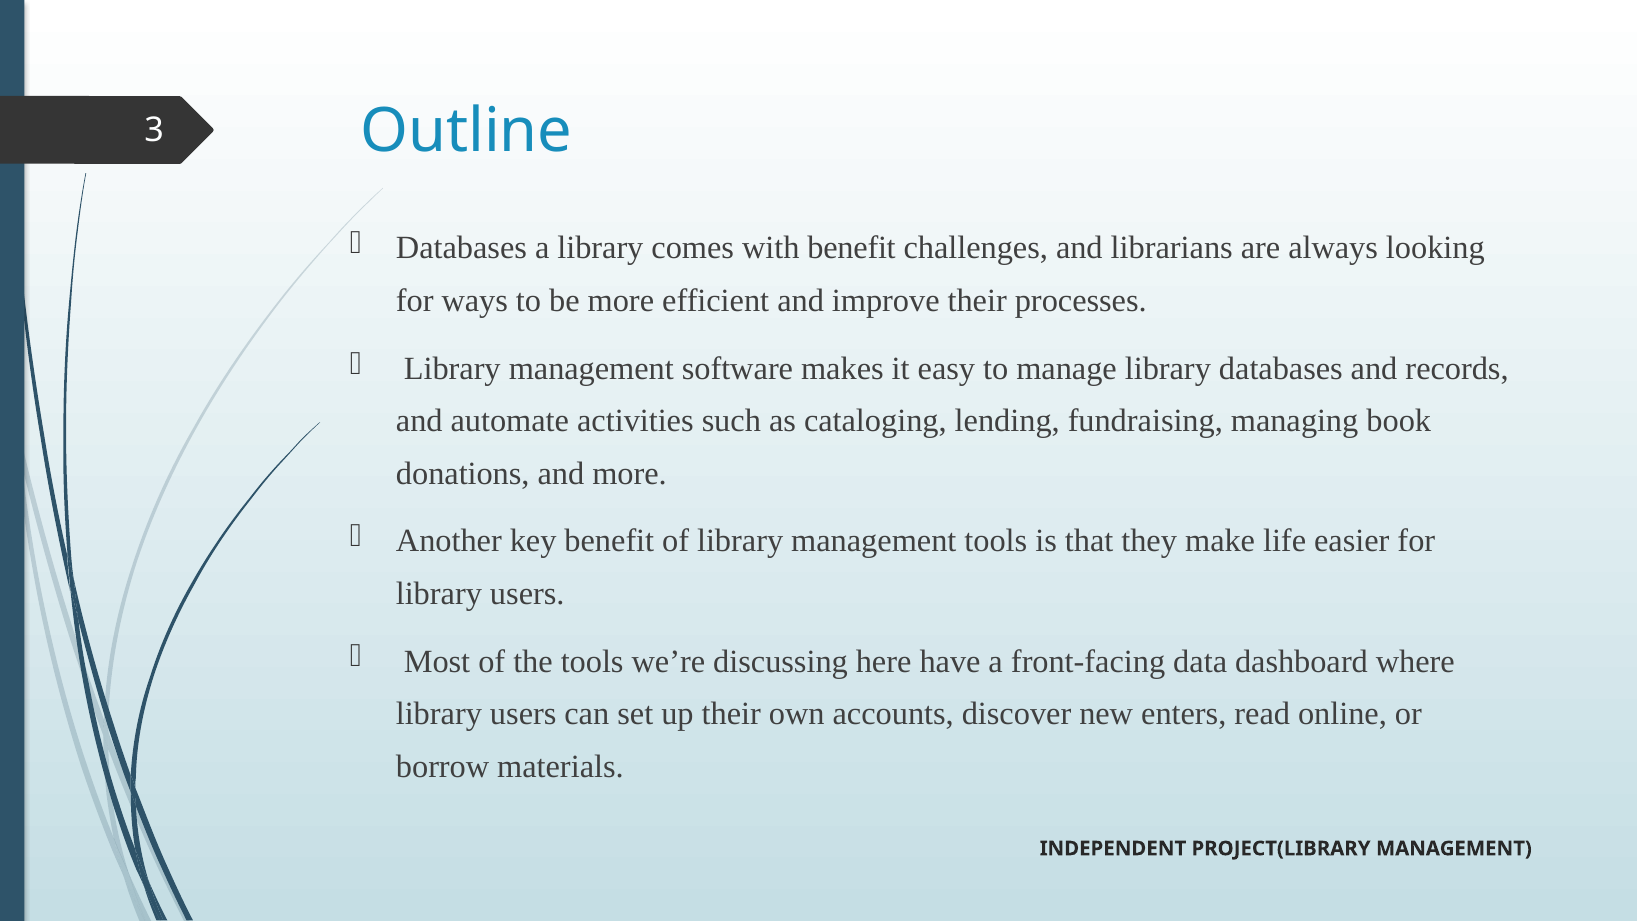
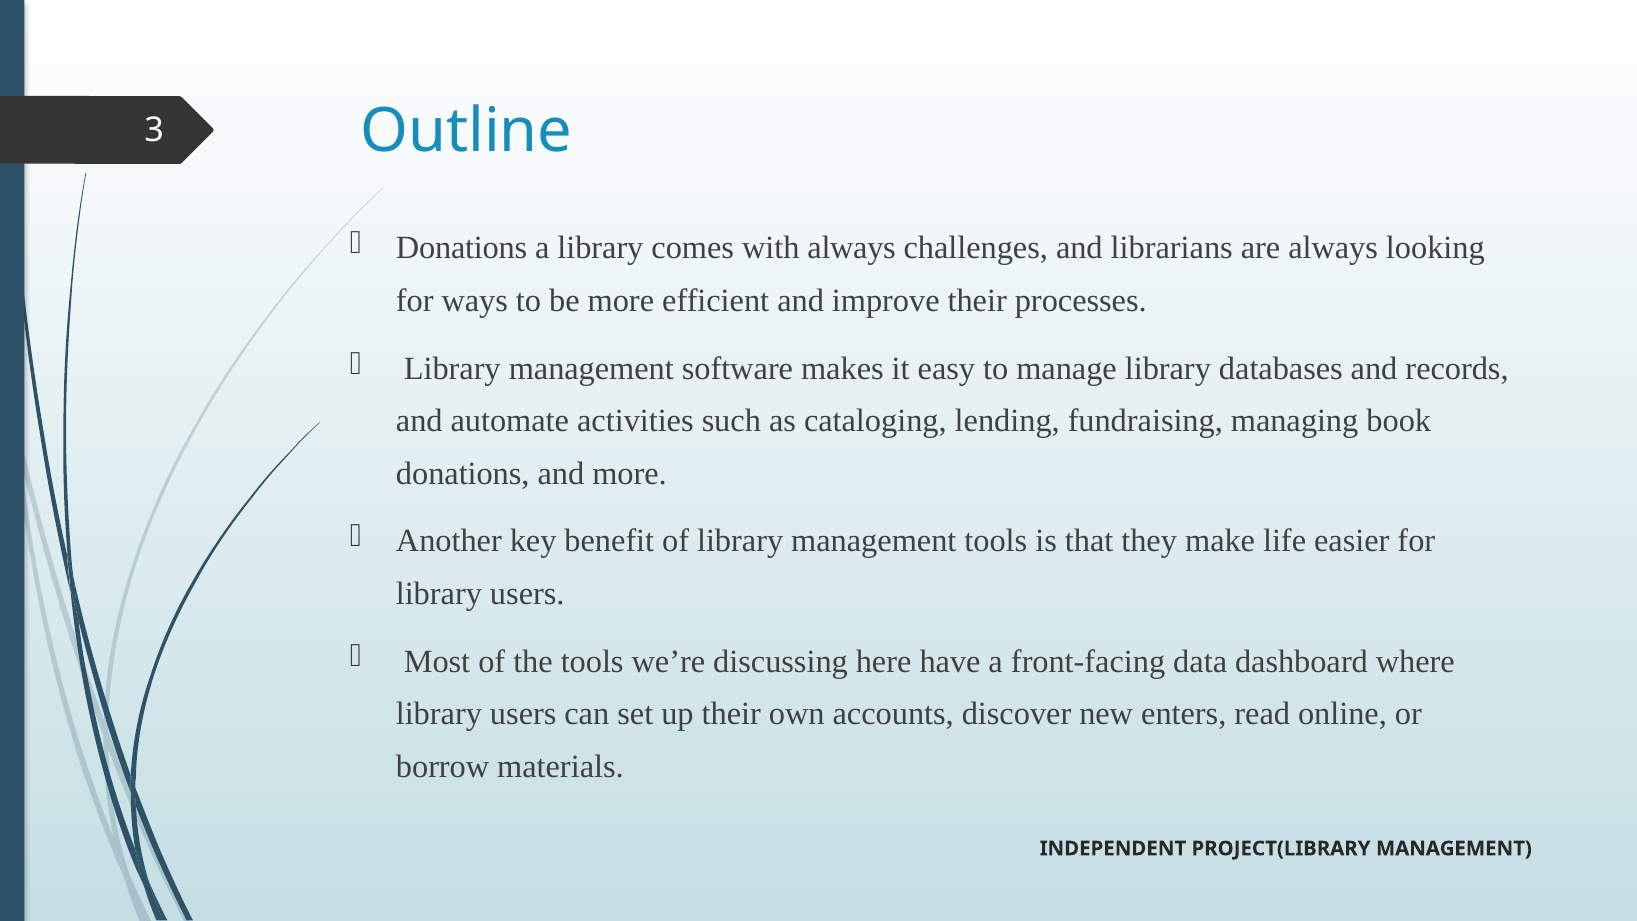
Databases: Databases -> Donations (462, 248)
with benefit: benefit -> always (852, 248)
